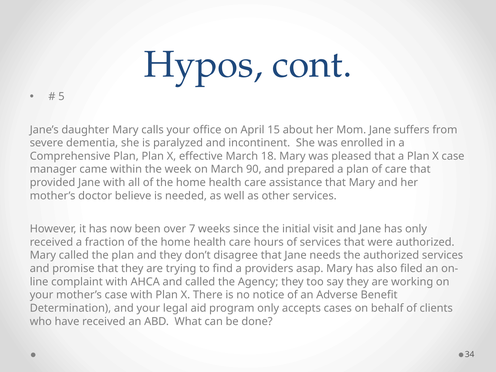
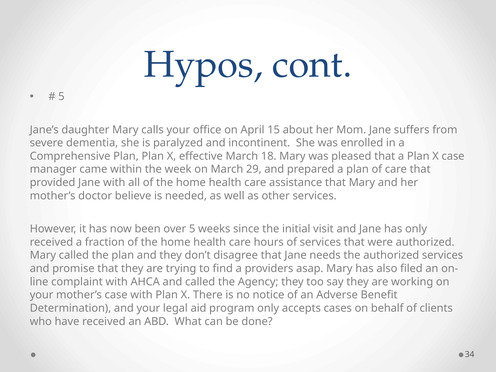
90: 90 -> 29 (254, 169)
over 7: 7 -> 5 (192, 229)
